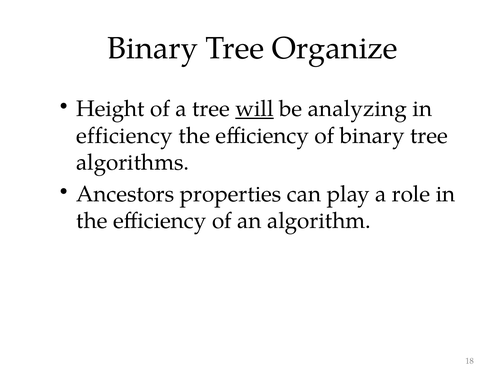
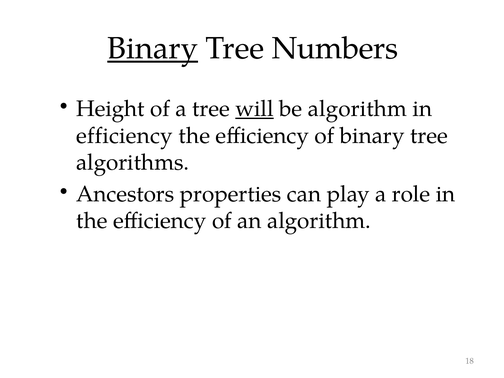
Binary underline: none -> present (153, 48)
Organize: Organize -> Numbers (335, 48)
be analyzing: analyzing -> algorithm (357, 109)
